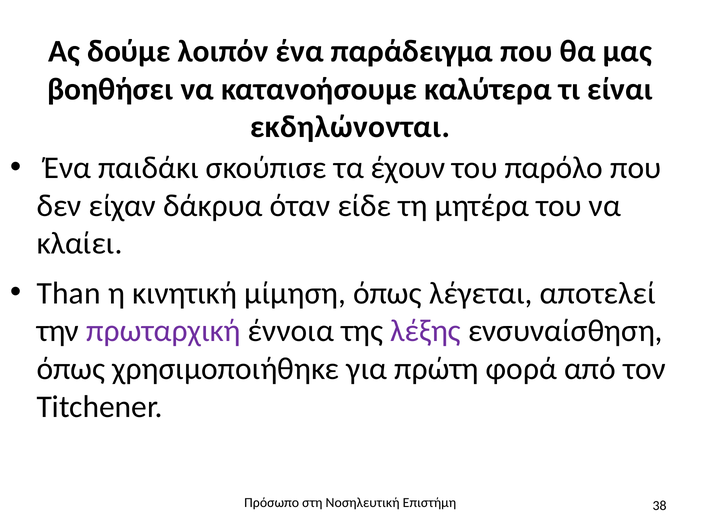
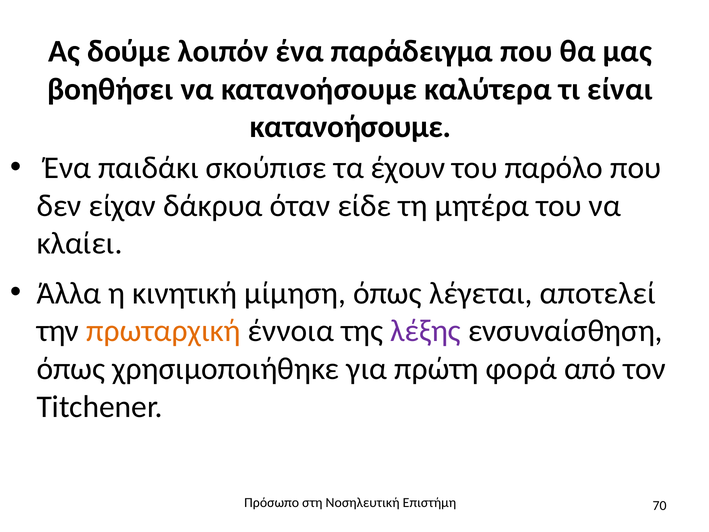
εκδηλώνονται: εκδηλώνονται -> κατανοήσουμε (350, 127)
Than: Than -> Άλλα (69, 293)
πρωταρχική colour: purple -> orange (164, 331)
38: 38 -> 70 (660, 506)
